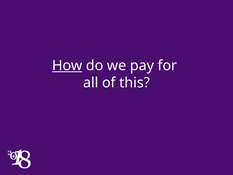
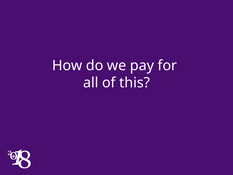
How underline: present -> none (67, 65)
